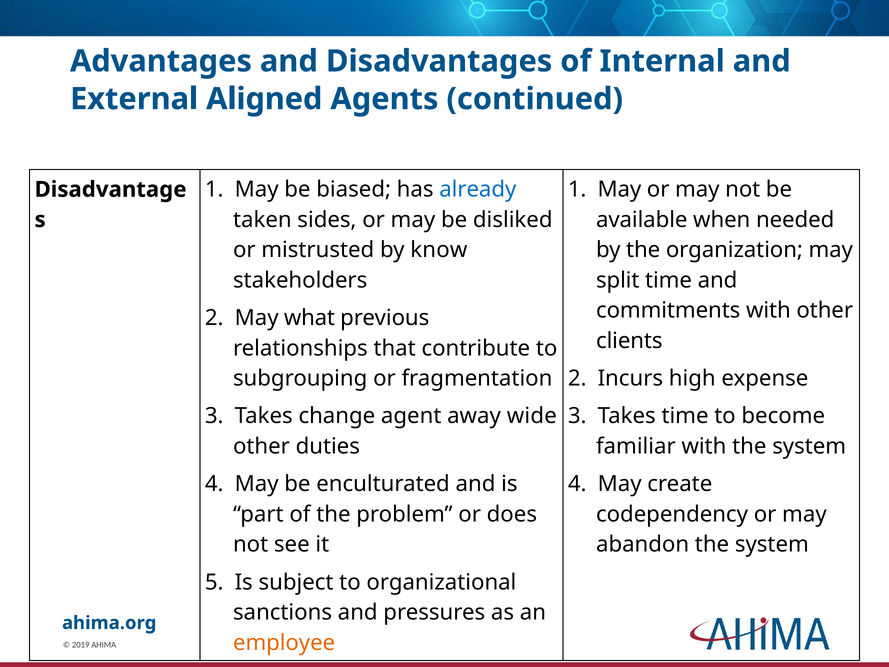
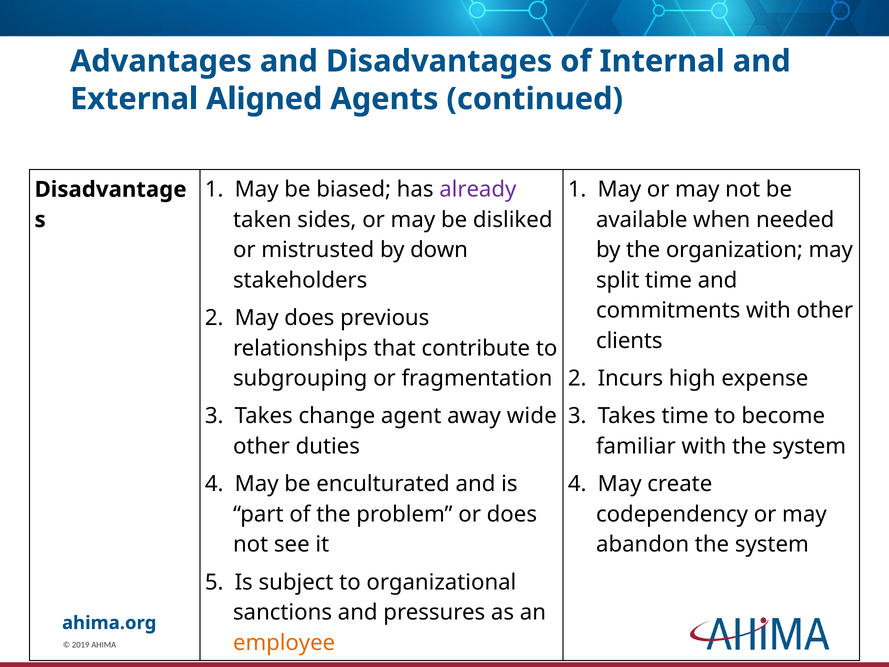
already colour: blue -> purple (478, 189)
know: know -> down (439, 250)
May what: what -> does (309, 318)
